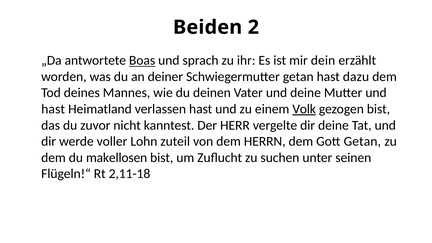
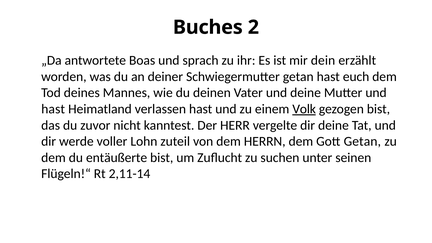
Beiden: Beiden -> Buches (208, 27)
Boas underline: present -> none (142, 60)
dazu: dazu -> euch (356, 77)
makellosen: makellosen -> entäußerte (117, 158)
2,11-18: 2,11-18 -> 2,11-14 (130, 174)
